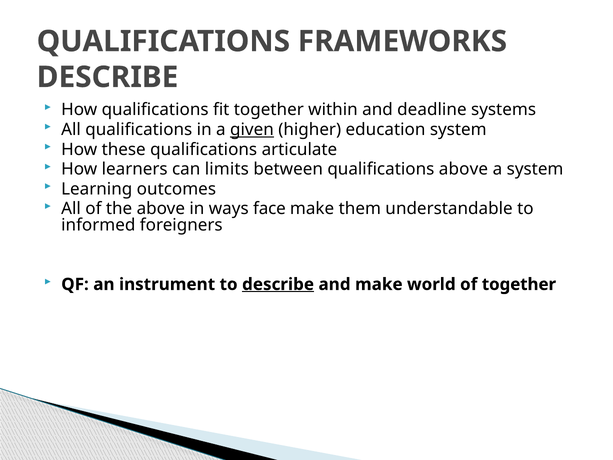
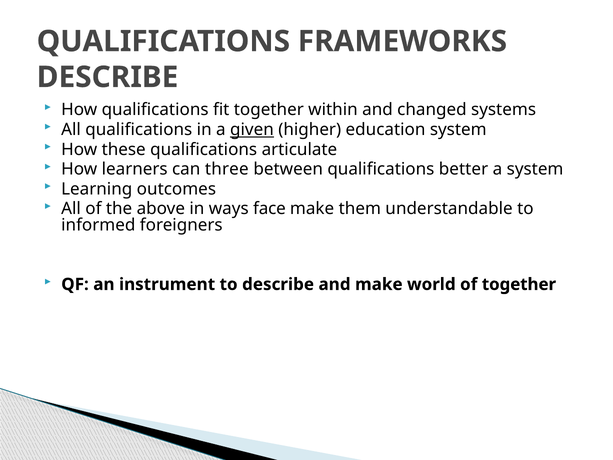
deadline: deadline -> changed (432, 110)
limits: limits -> three (227, 169)
qualifications above: above -> better (463, 169)
describe underline: present -> none (278, 284)
